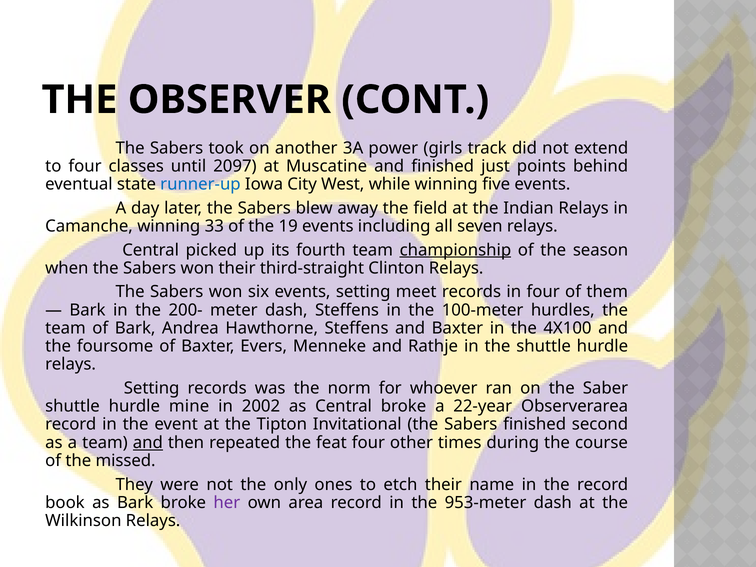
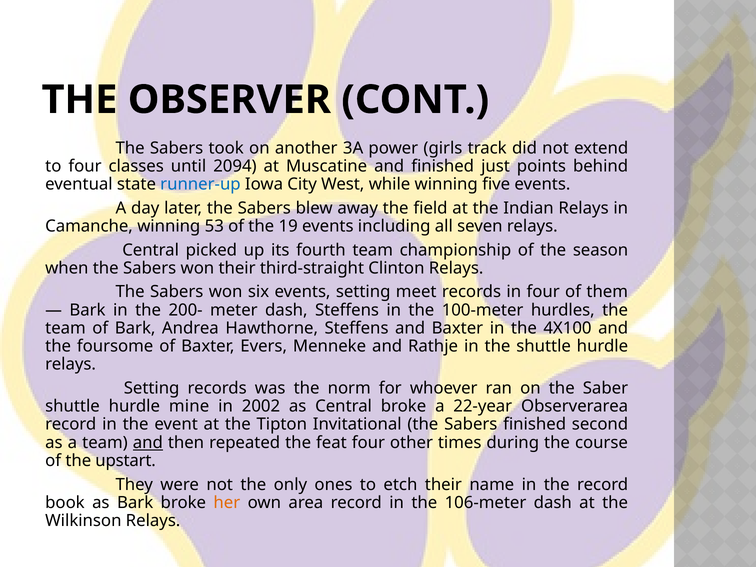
2097: 2097 -> 2094 (235, 166)
33: 33 -> 53 (214, 226)
championship underline: present -> none (455, 250)
missed: missed -> upstart (126, 461)
her colour: purple -> orange (227, 503)
953-meter: 953-meter -> 106-meter (485, 503)
